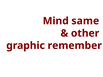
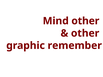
Mind same: same -> other (85, 21)
